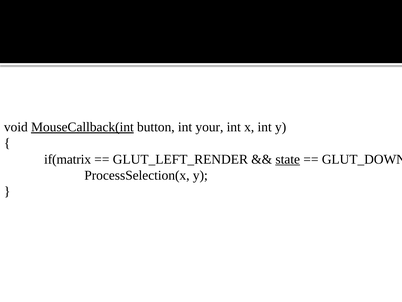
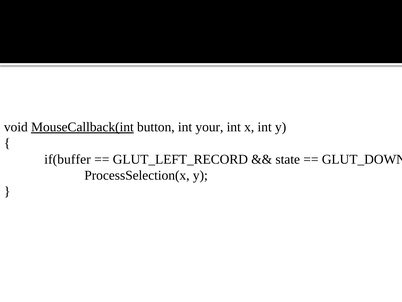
if(matrix: if(matrix -> if(buffer (67, 159)
GLUT_LEFT_RENDER: GLUT_LEFT_RENDER -> GLUT_LEFT_RECORD (180, 159)
state underline: present -> none (288, 159)
